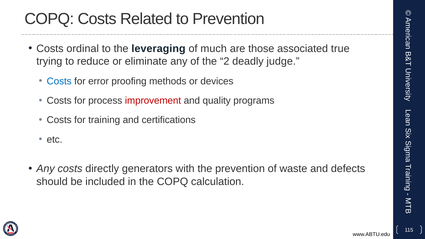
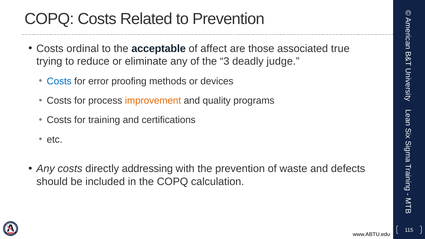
leveraging: leveraging -> acceptable (159, 49)
much: much -> affect (214, 49)
2: 2 -> 3 (225, 61)
improvement colour: red -> orange (153, 101)
generators: generators -> addressing (147, 169)
